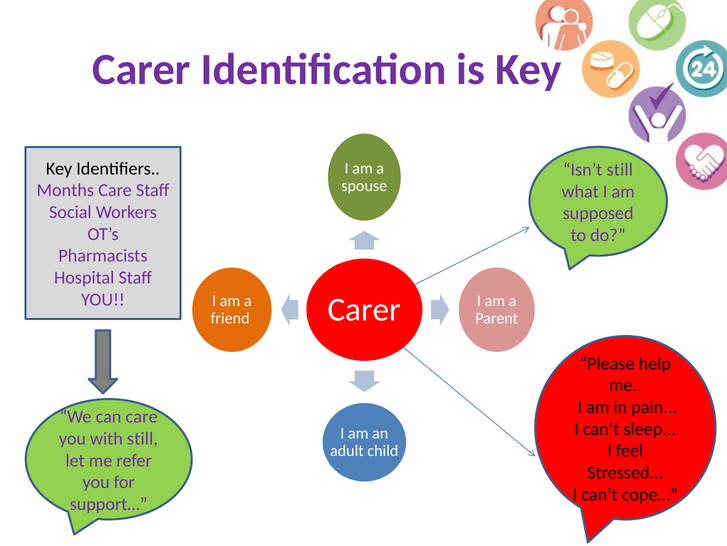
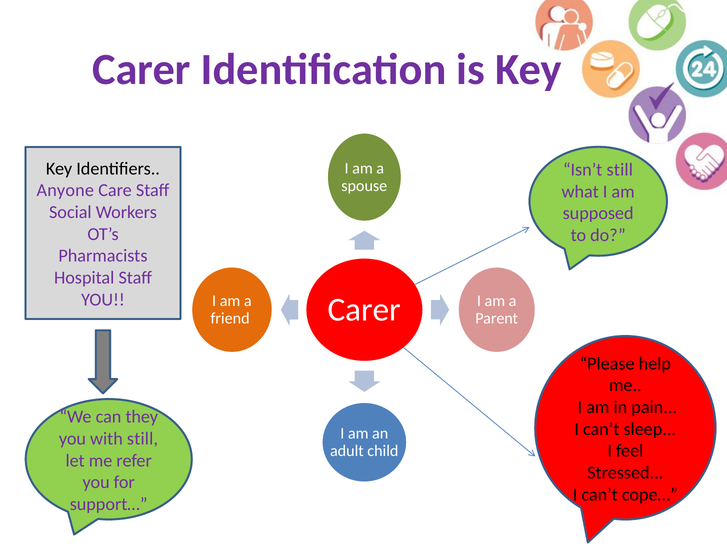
Months: Months -> Anyone (65, 190)
can care: care -> they (142, 416)
